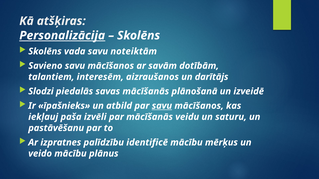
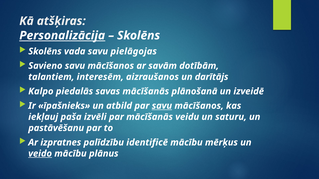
noteiktām: noteiktām -> pielāgojas (134, 51)
Slodzi: Slodzi -> Kalpo (41, 92)
veido underline: none -> present (40, 154)
